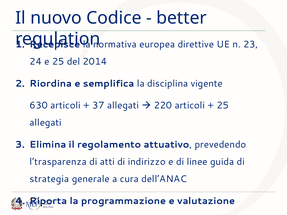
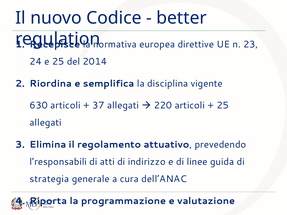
l’trasparenza: l’trasparenza -> l’responsabili (58, 162)
